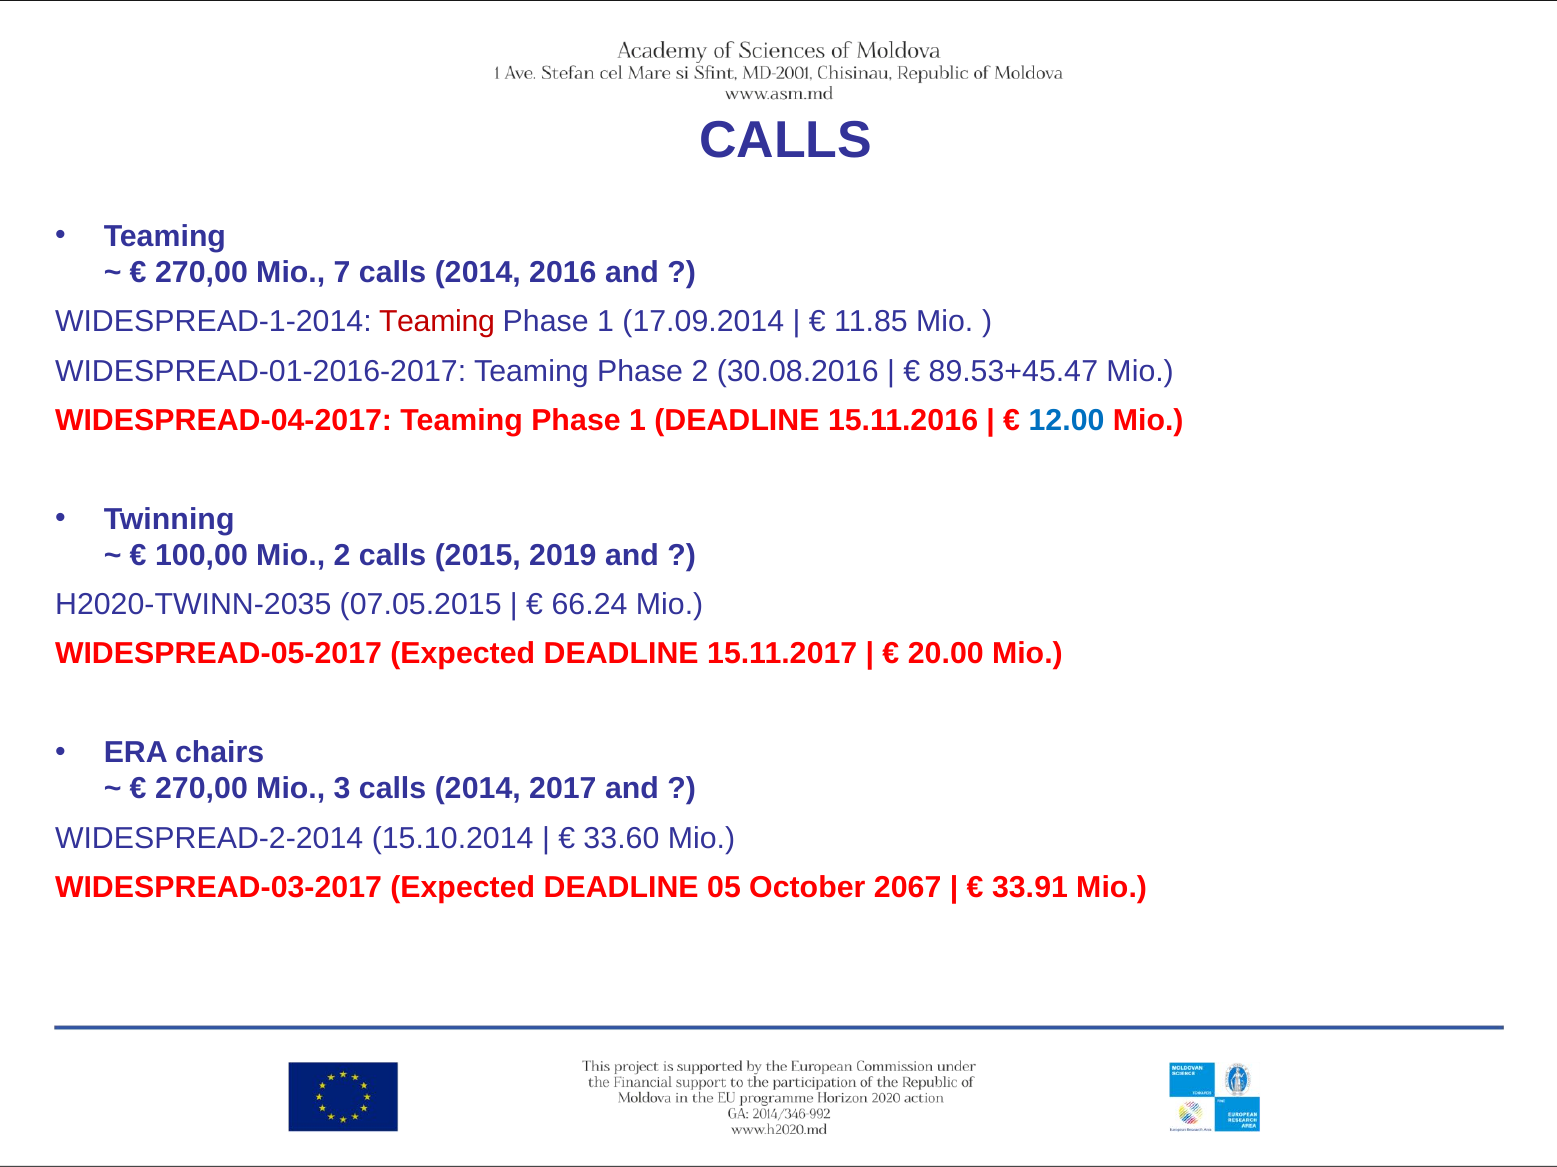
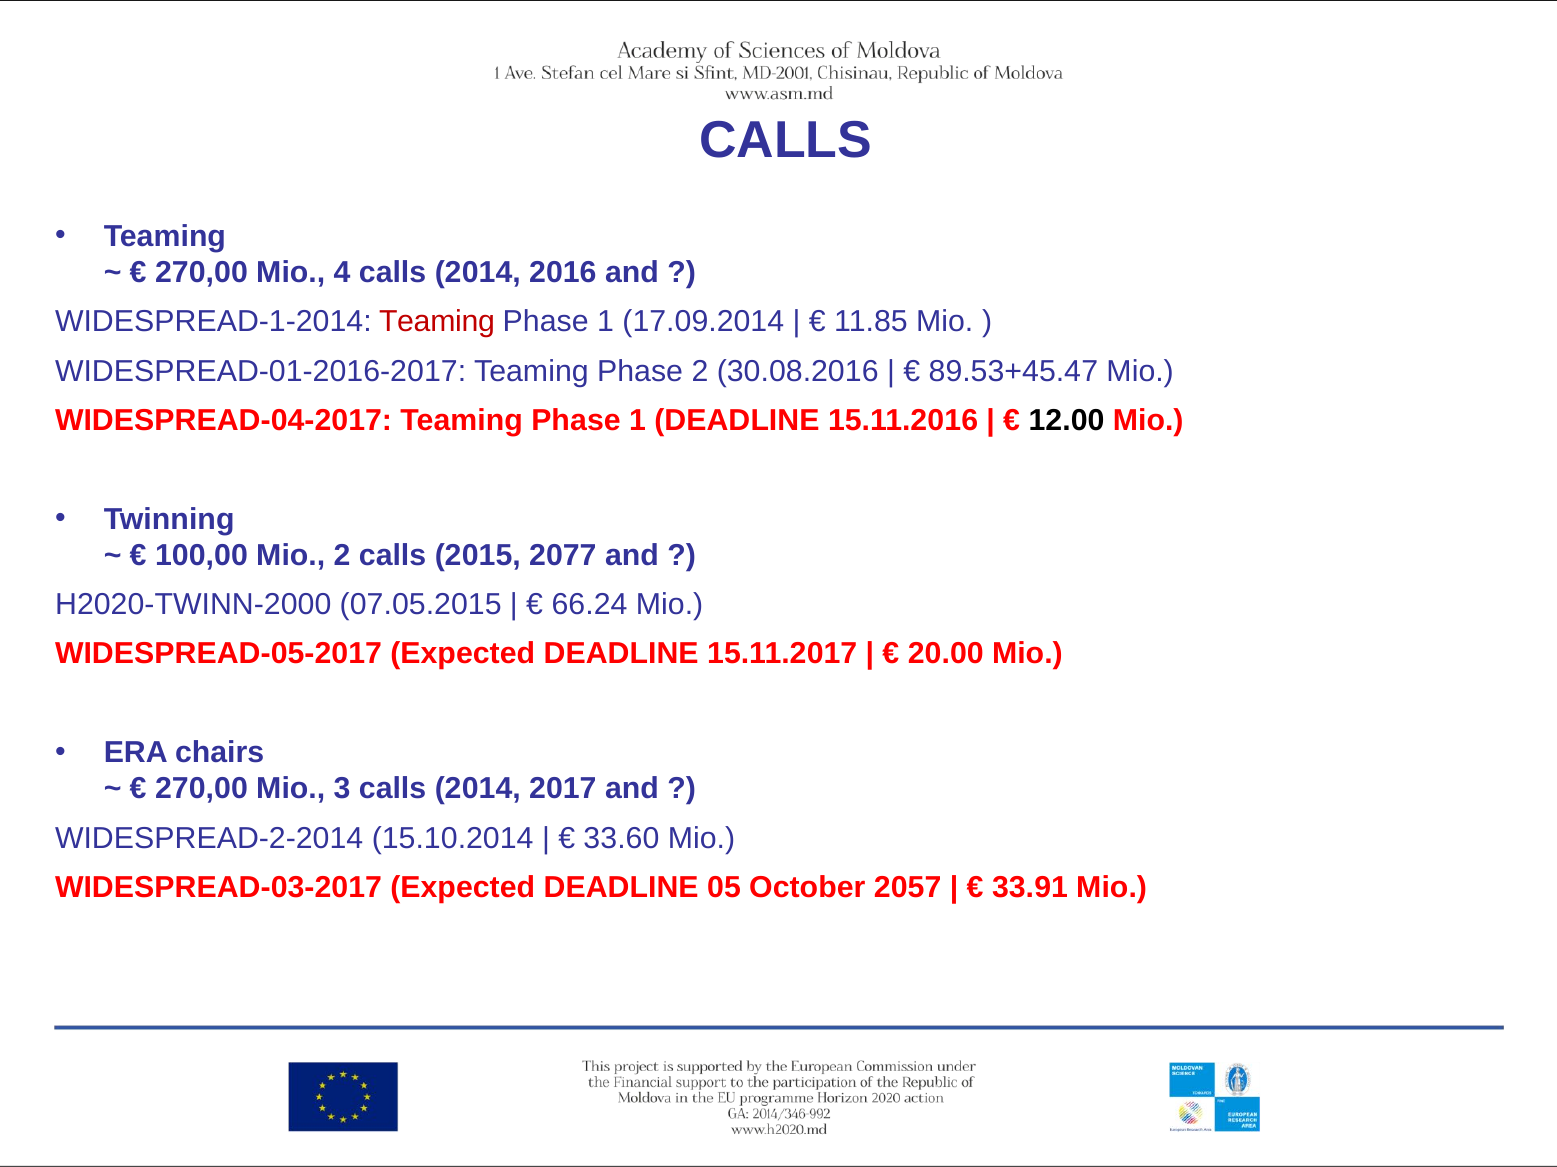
7: 7 -> 4 (342, 273)
12.00 colour: blue -> black (1067, 421)
2019: 2019 -> 2077 (563, 556)
H2020-TWINN-2035: H2020-TWINN-2035 -> H2020-TWINN-2000 (193, 605)
2067: 2067 -> 2057 (908, 888)
